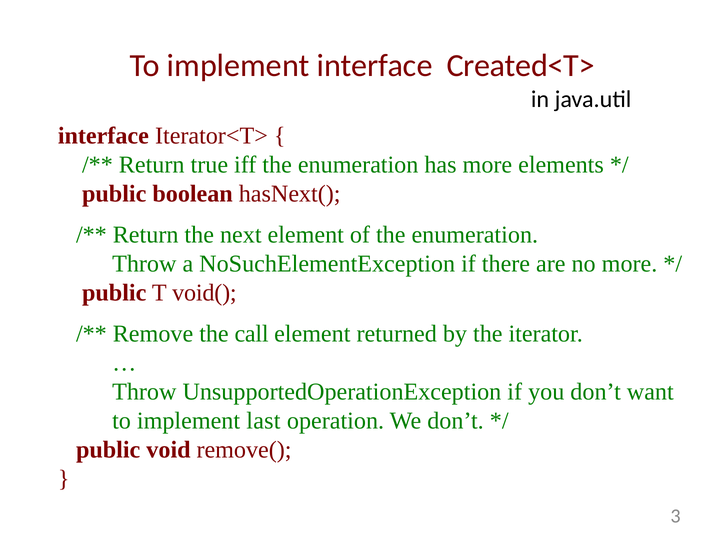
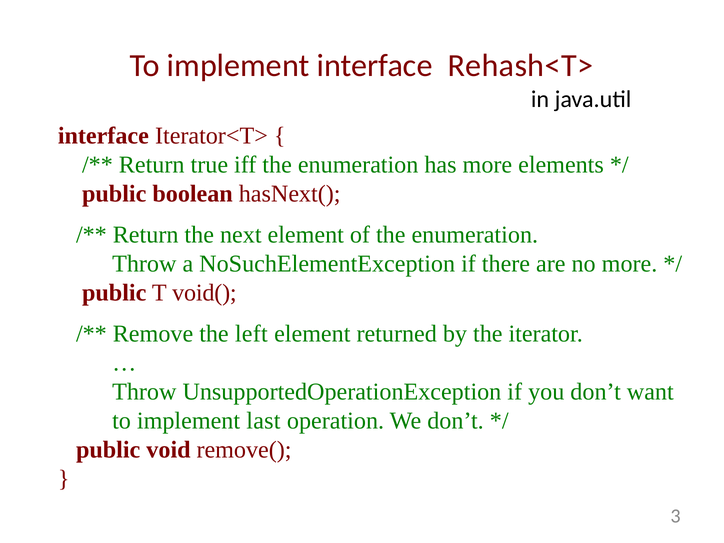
Created<T>: Created<T> -> Rehash<T> (520, 65)
call: call -> left (251, 334)
